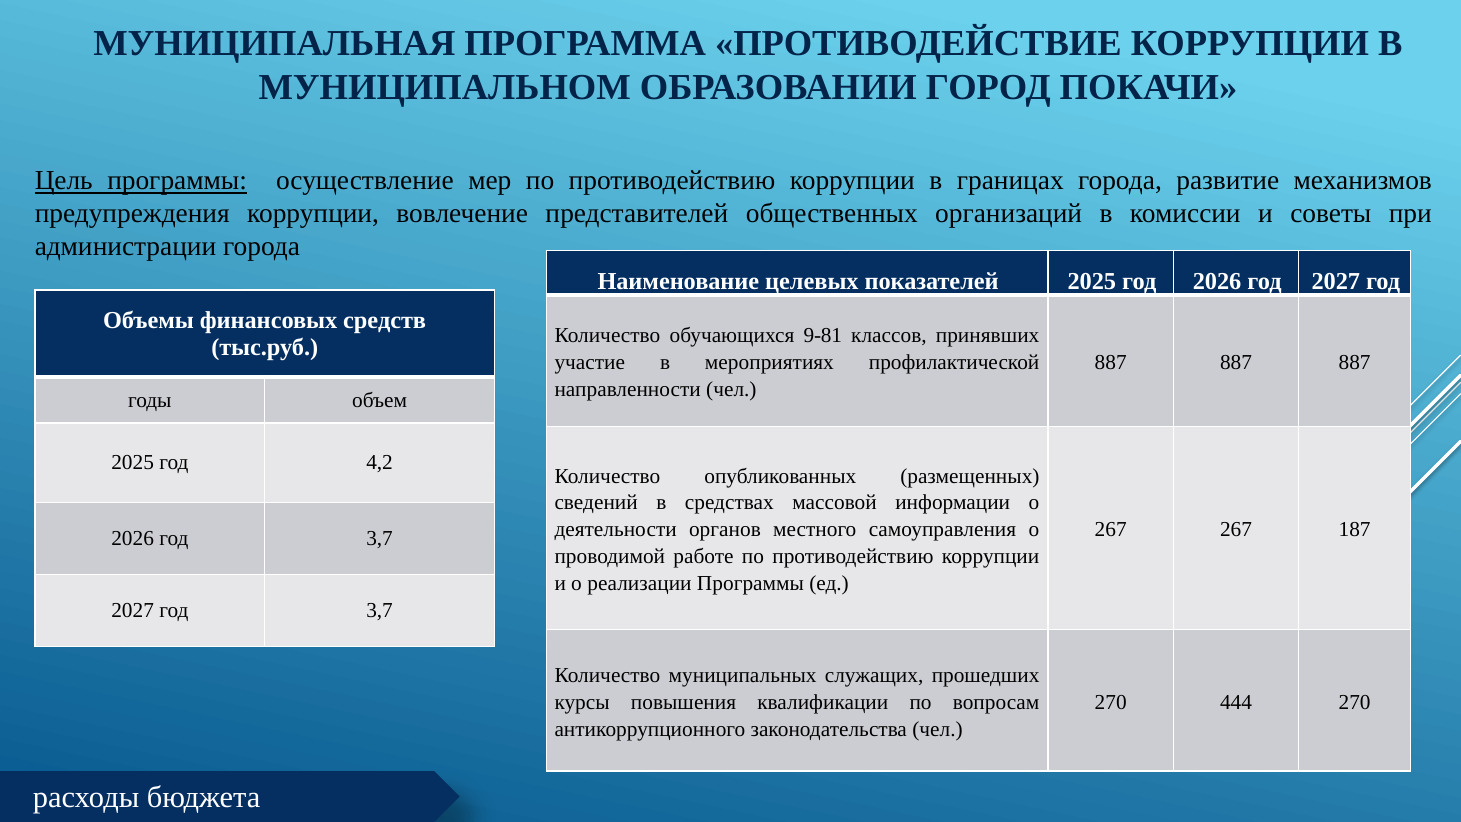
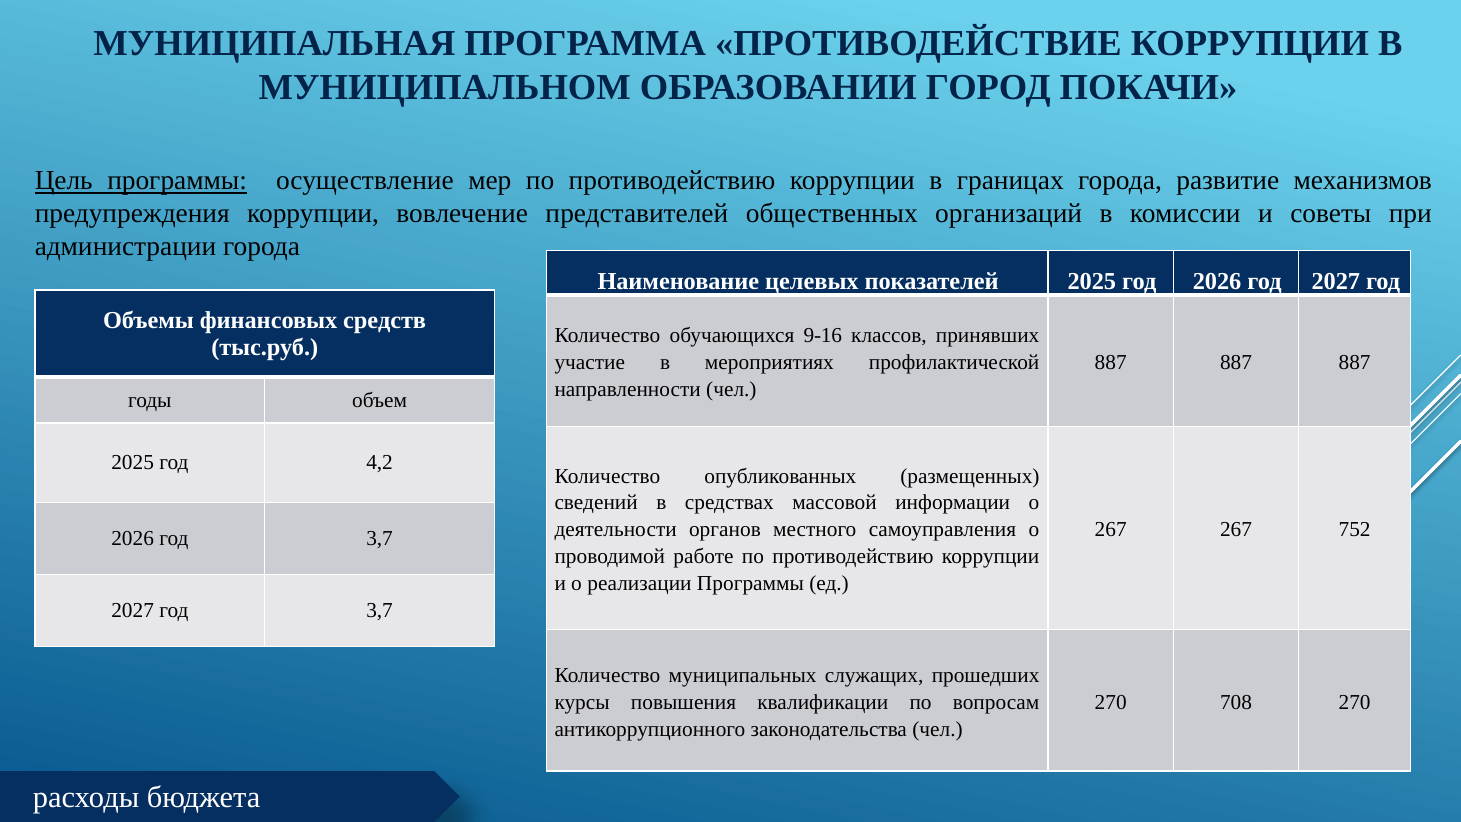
9-81: 9-81 -> 9-16 (823, 336)
187: 187 -> 752 (1355, 530)
444: 444 -> 708 (1236, 702)
